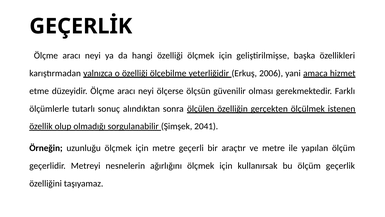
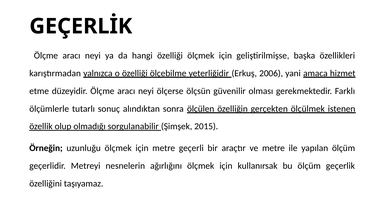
2041: 2041 -> 2015 (206, 126)
